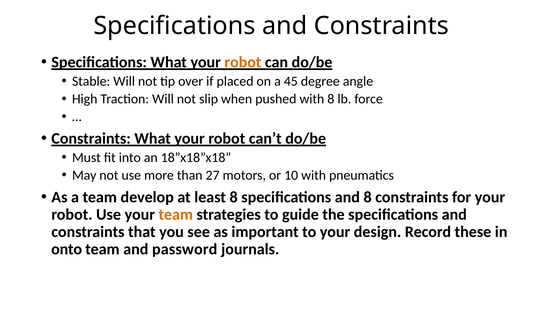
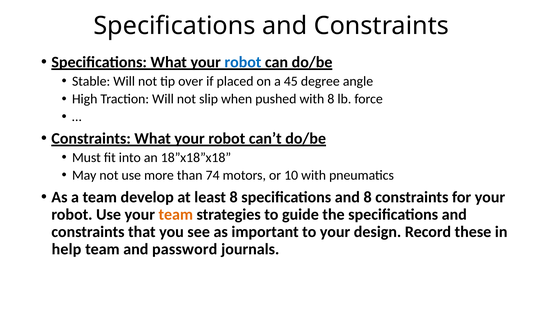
robot colour: orange -> blue (243, 62)
27: 27 -> 74 (213, 175)
onto: onto -> help (66, 249)
